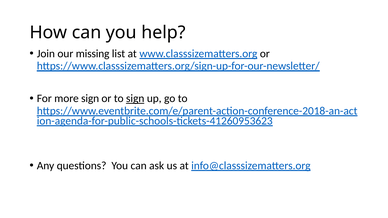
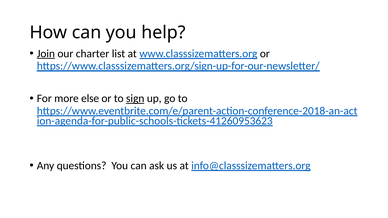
Join underline: none -> present (46, 54)
missing: missing -> charter (93, 54)
more sign: sign -> else (90, 99)
